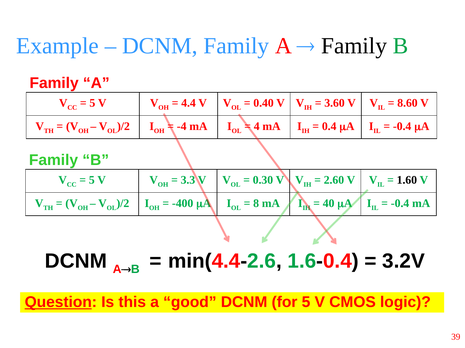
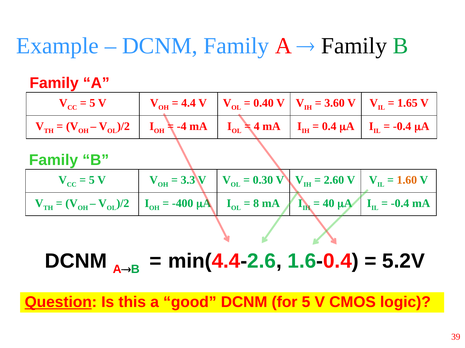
8.60: 8.60 -> 1.65 (407, 103)
1.60 colour: black -> orange (407, 180)
3.2V: 3.2V -> 5.2V (404, 262)
